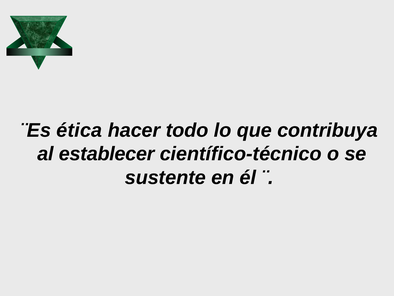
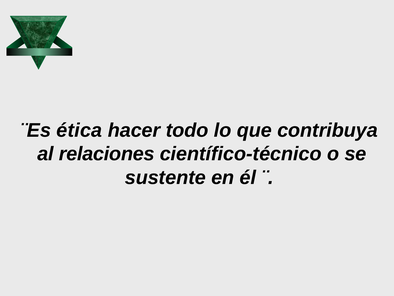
establecer: establecer -> relaciones (107, 154)
